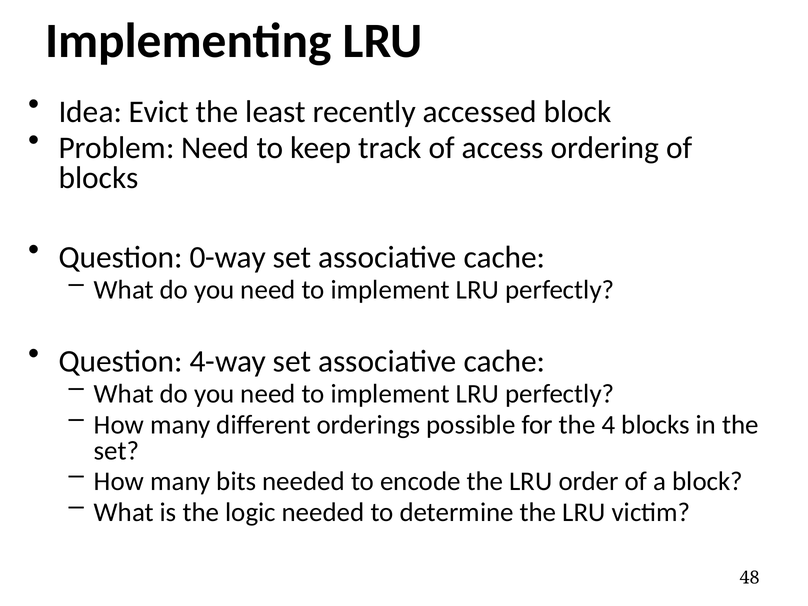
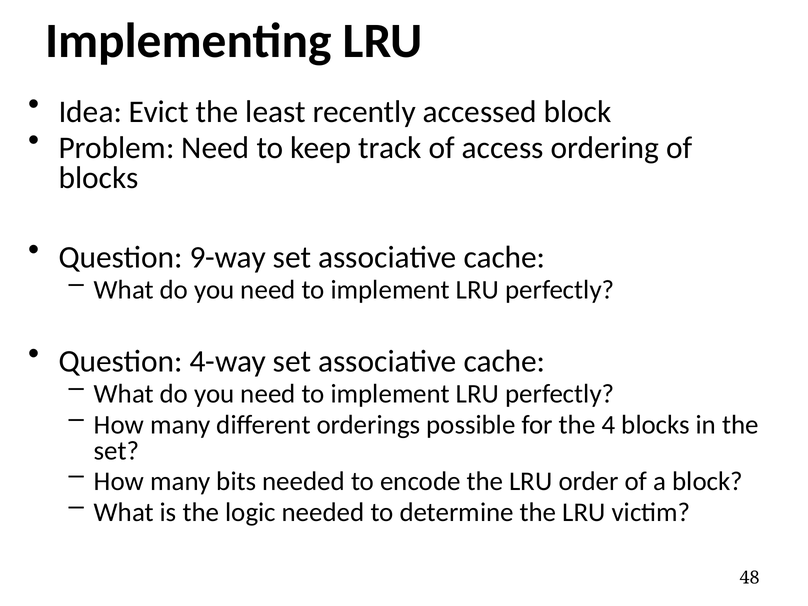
0-way: 0-way -> 9-way (228, 257)
